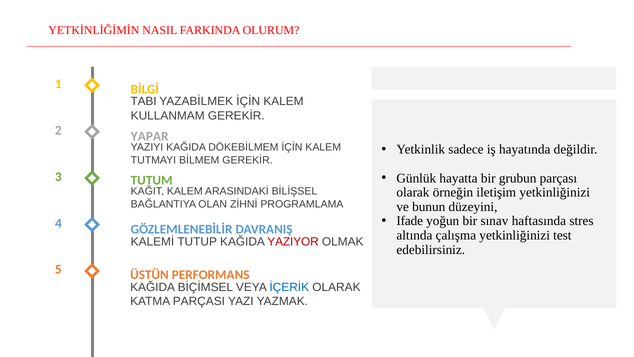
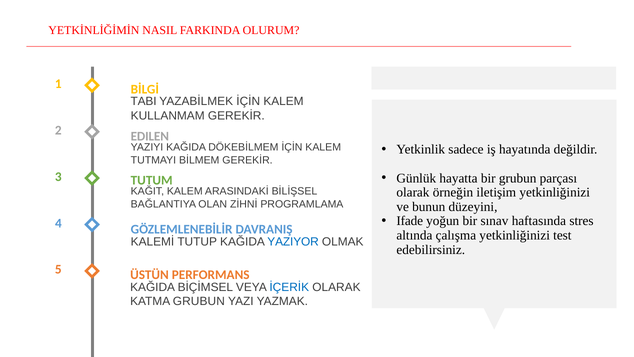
YAPAR: YAPAR -> EDILEN (150, 136)
YAZIYOR colour: red -> blue (293, 241)
KATMA PARÇASI: PARÇASI -> GRUBUN (199, 301)
